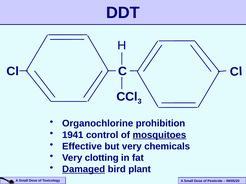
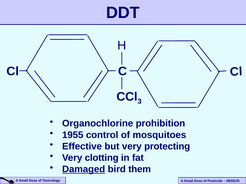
1941: 1941 -> 1955 (73, 135)
mosquitoes underline: present -> none (159, 135)
chemicals: chemicals -> protecting (167, 147)
plant: plant -> them (140, 170)
